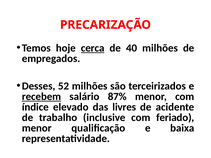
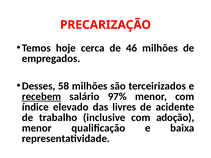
cerca underline: present -> none (93, 48)
40: 40 -> 46 (132, 48)
52: 52 -> 58 (64, 86)
87%: 87% -> 97% (117, 97)
feriado: feriado -> adoção (175, 118)
